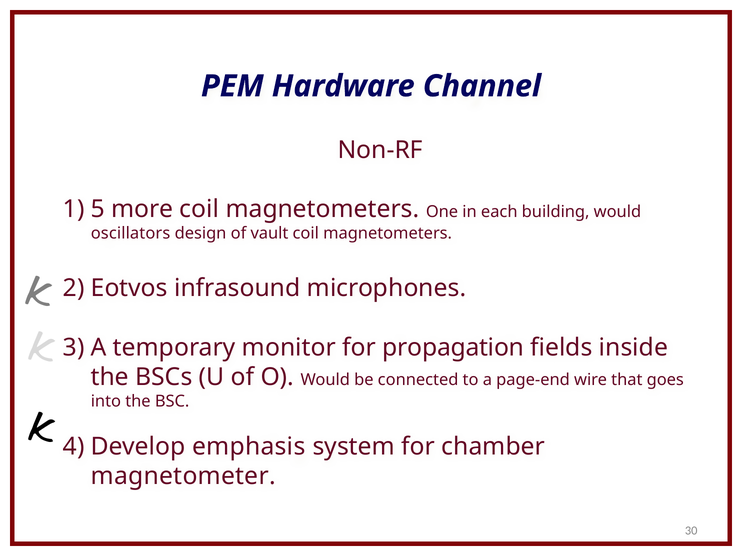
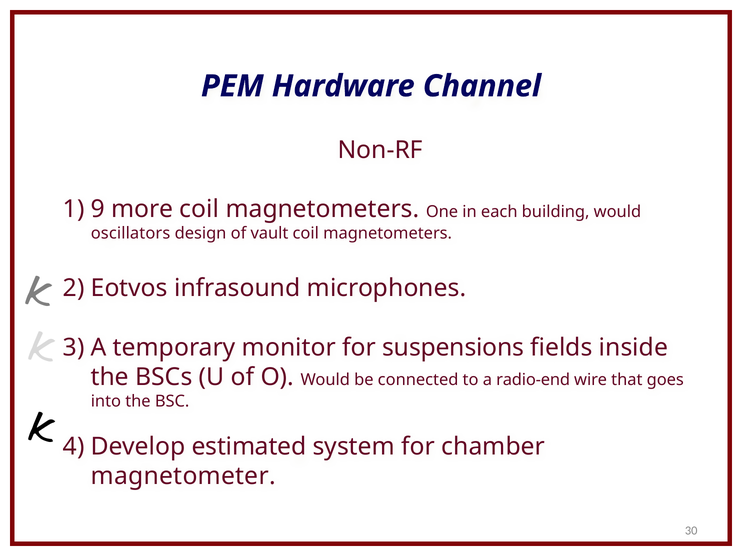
5: 5 -> 9 (98, 209)
propagation: propagation -> suspensions (453, 348)
page-end: page-end -> radio-end (533, 380)
emphasis: emphasis -> estimated (249, 447)
